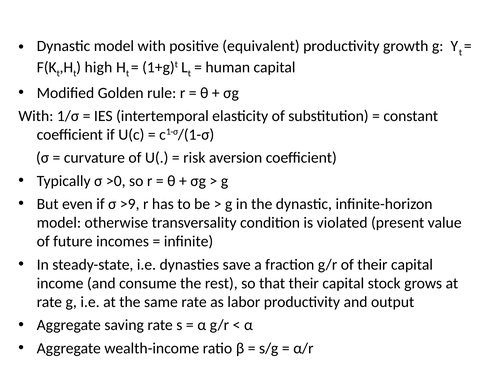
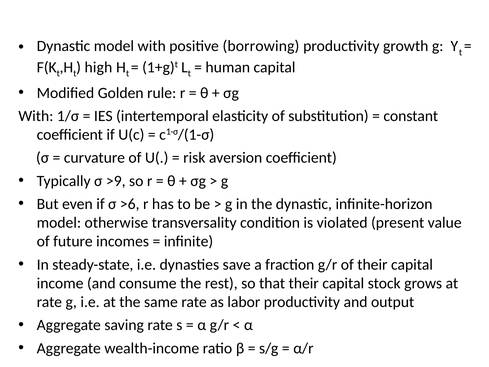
equivalent: equivalent -> borrowing (261, 46)
>0: >0 -> >9 (116, 181)
>9: >9 -> >6 (130, 204)
